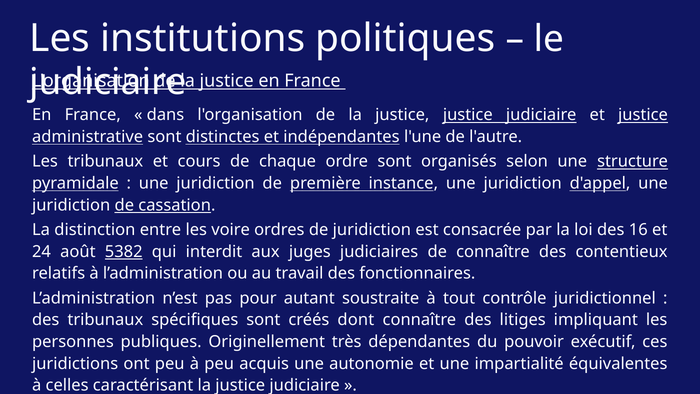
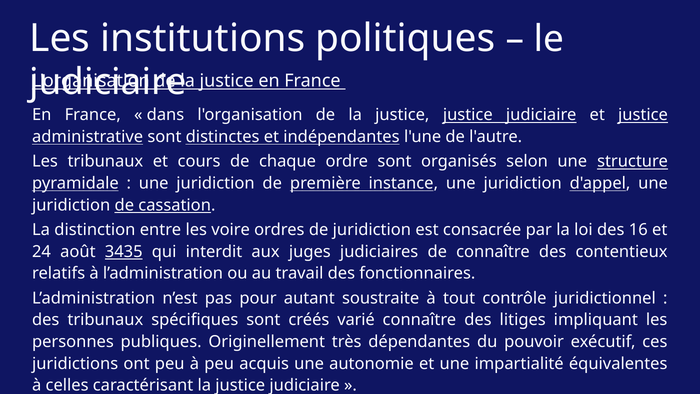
5382: 5382 -> 3435 (124, 251)
dont: dont -> varié (356, 320)
